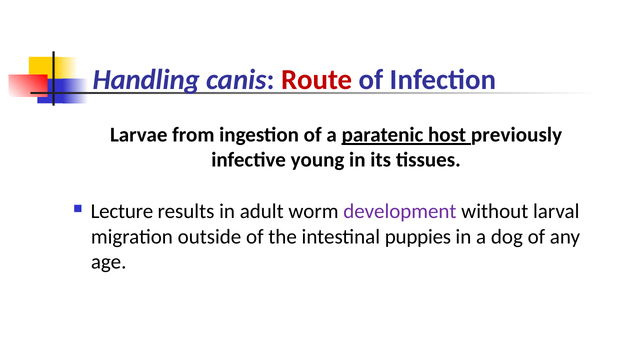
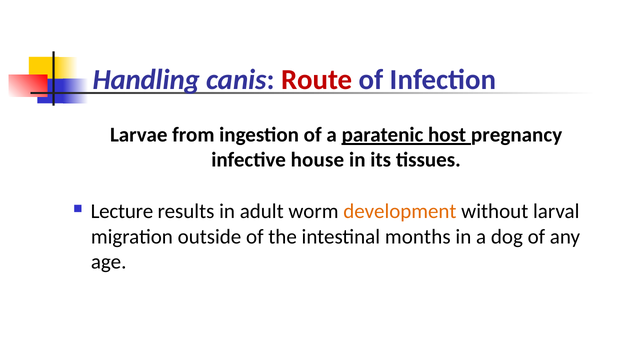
previously: previously -> pregnancy (517, 134)
young: young -> house (317, 160)
development colour: purple -> orange (400, 211)
puppies: puppies -> months (418, 236)
